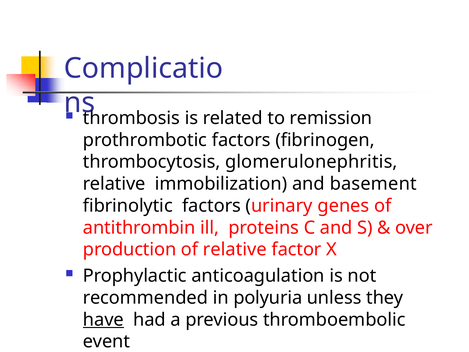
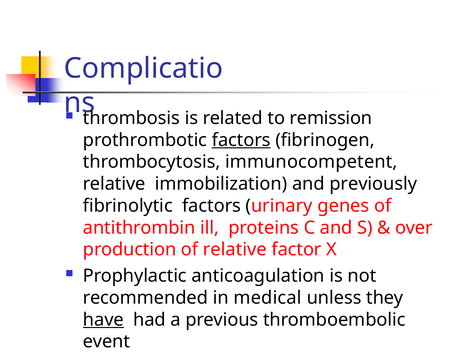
factors underline: none -> present (241, 140)
glomerulonephritis: glomerulonephritis -> immunocompetent (311, 162)
basement: basement -> previously (373, 184)
polyuria: polyuria -> medical (268, 298)
